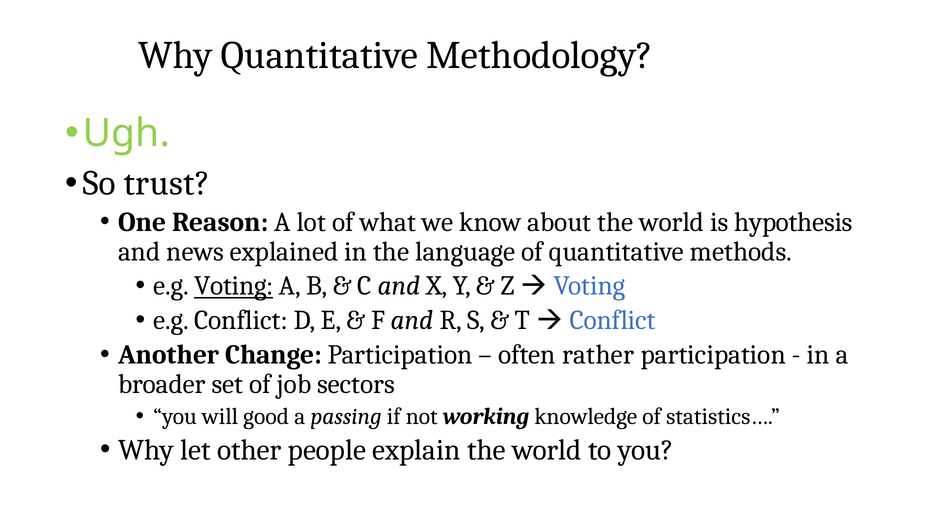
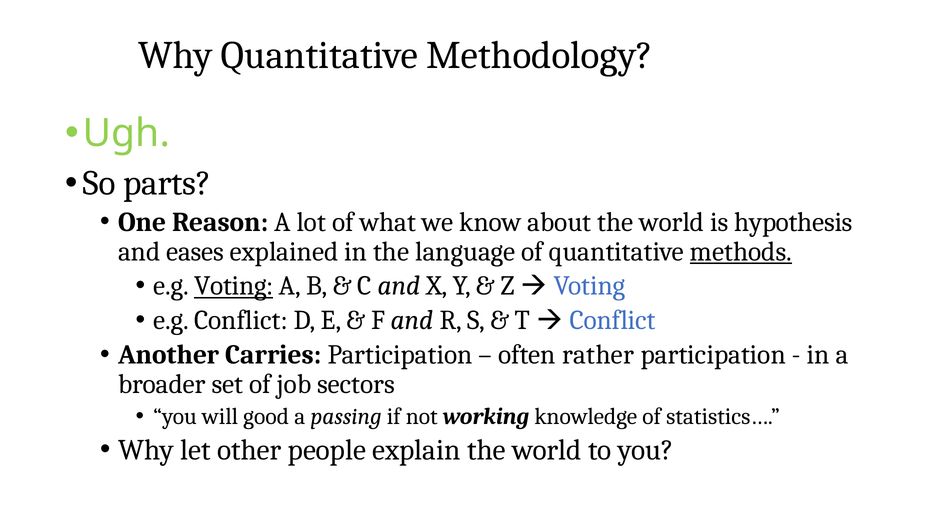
trust: trust -> parts (167, 183)
news: news -> eases (195, 251)
methods underline: none -> present (741, 251)
Change: Change -> Carries (273, 354)
